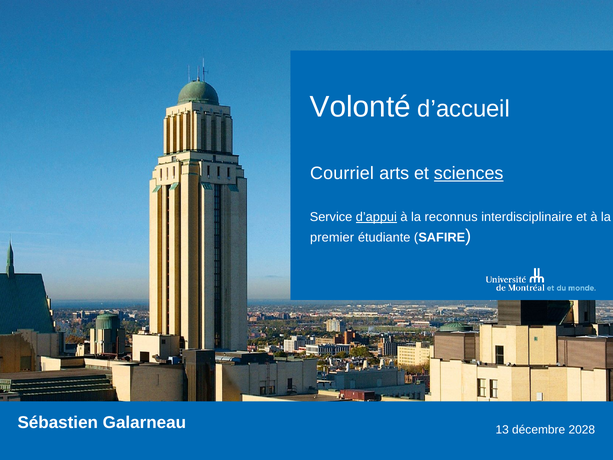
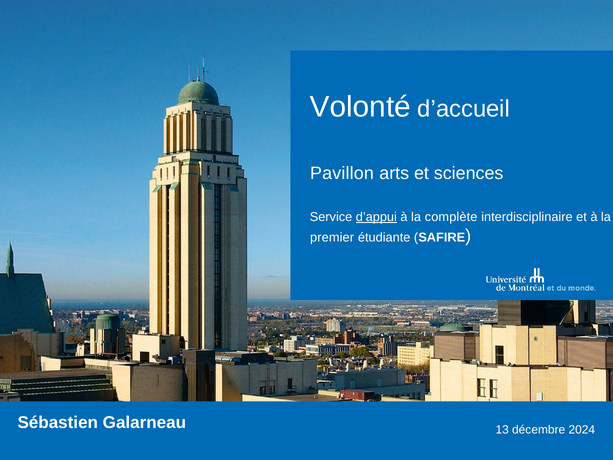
Courriel: Courriel -> Pavillon (342, 173)
sciences underline: present -> none (469, 173)
reconnus: reconnus -> complète (451, 217)
2028: 2028 -> 2024 (582, 430)
